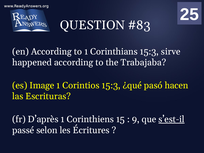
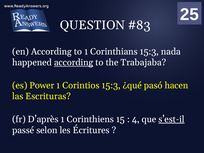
sirve: sirve -> nada (171, 52)
according underline: none -> present (74, 62)
Image: Image -> Power (42, 85)
9: 9 -> 4 (136, 119)
